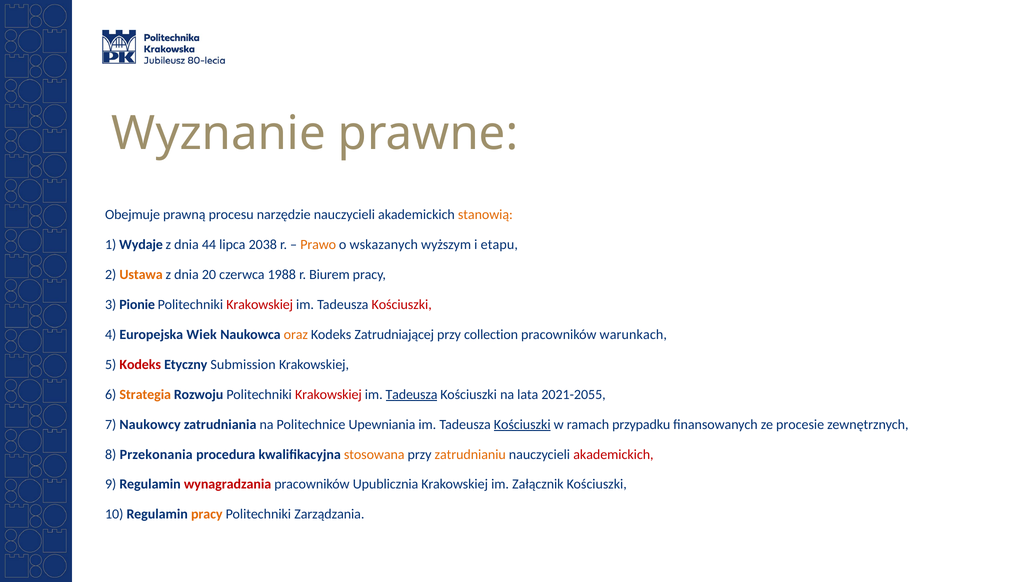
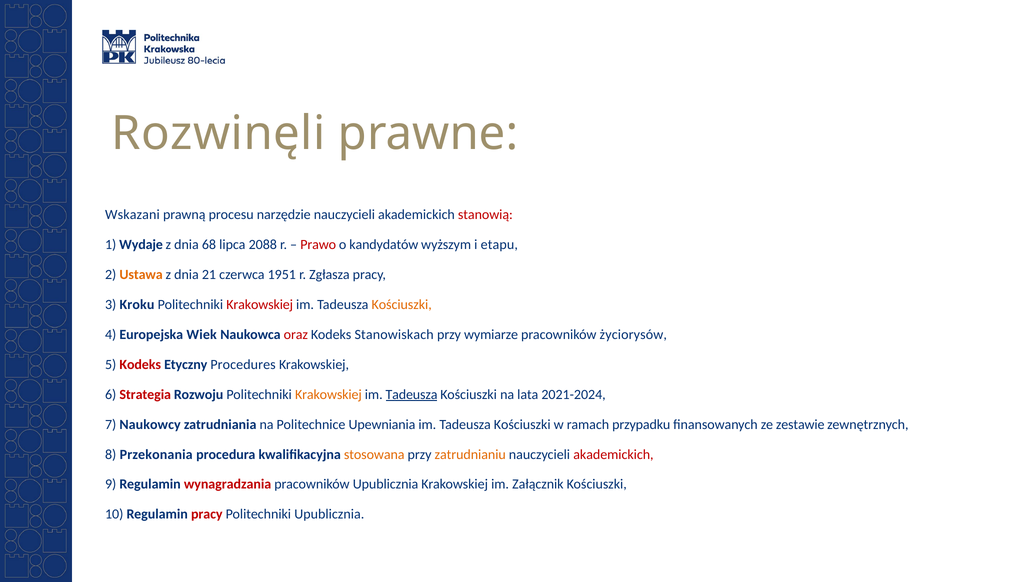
Wyznanie: Wyznanie -> Rozwinęli (218, 134)
Obejmuje: Obejmuje -> Wskazani (132, 214)
stanowią colour: orange -> red (485, 214)
44: 44 -> 68 (209, 244)
2038: 2038 -> 2088 (263, 244)
Prawo colour: orange -> red (318, 244)
wskazanych: wskazanych -> kandydatów (384, 244)
20: 20 -> 21 (209, 274)
1988: 1988 -> 1951 (282, 274)
Biurem: Biurem -> Zgłasza (329, 274)
Pionie: Pionie -> Kroku (137, 304)
Kościuszki colour: red -> orange (402, 304)
oraz colour: orange -> red (296, 334)
Zatrudniającej: Zatrudniającej -> Stanowiskach (394, 334)
collection: collection -> wymiarze (491, 334)
warunkach: warunkach -> życiorysów (633, 334)
Submission: Submission -> Procedures (243, 364)
Strategia colour: orange -> red (145, 394)
Krakowskiej colour: red -> orange (328, 394)
2021-2055: 2021-2055 -> 2021-2024 (574, 394)
Kościuszki underline: present -> none (522, 424)
procesie: procesie -> zestawie (800, 424)
pracy colour: orange -> red (207, 514)
Politechniki Zarządzania: Zarządzania -> Upublicznia (329, 514)
